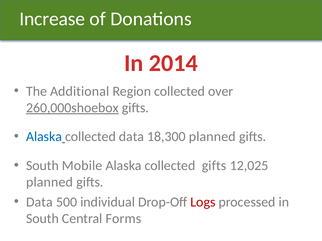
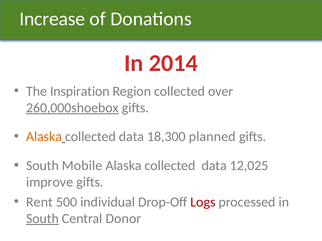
Additional: Additional -> Inspiration (80, 91)
Alaska colour: blue -> orange (44, 137)
gifts: gifts -> data (214, 166)
planned: planned -> improve (50, 183)
Data: Data -> Rent (39, 202)
South underline: none -> present (42, 219)
Forms: Forms -> Donor (123, 219)
